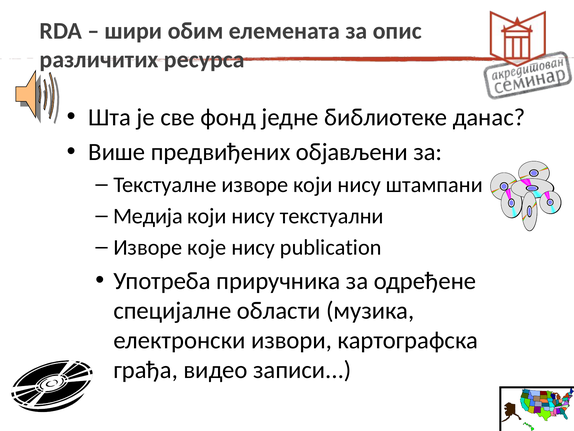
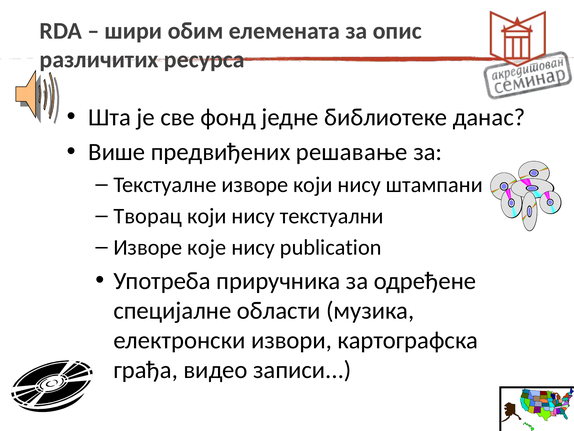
објављени: објављени -> решавање (352, 152)
Медија: Медија -> Творац (148, 216)
